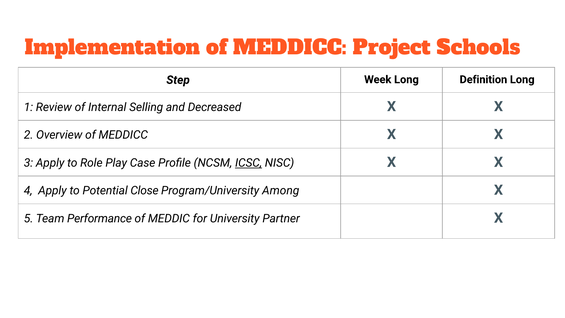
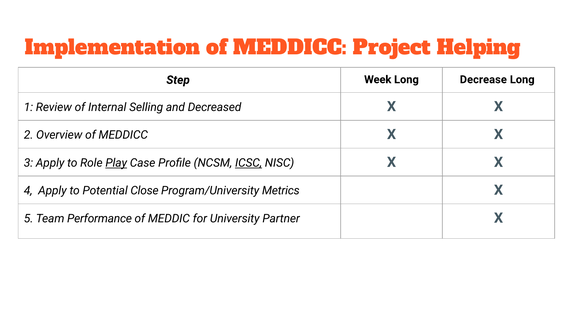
Schools: Schools -> Helping (479, 48)
Definition: Definition -> Decrease (483, 80)
Play underline: none -> present (116, 163)
Among: Among -> Metrics (281, 191)
